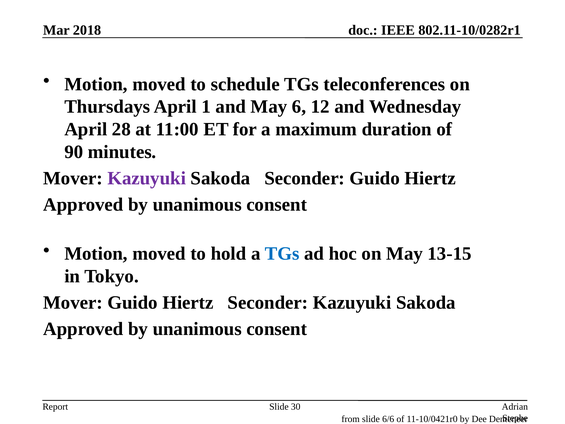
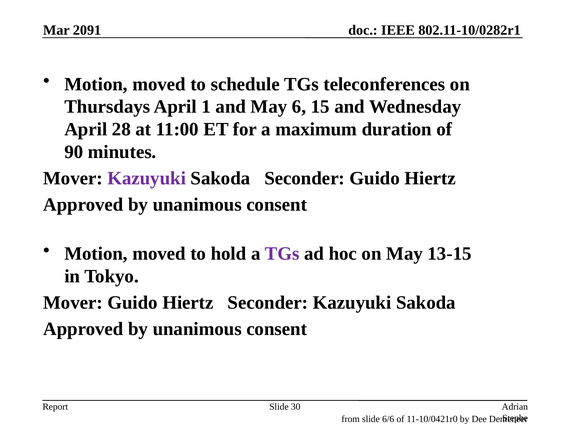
2018: 2018 -> 2091 (87, 30)
12: 12 -> 15 (320, 107)
TGs colour: blue -> purple (282, 254)
